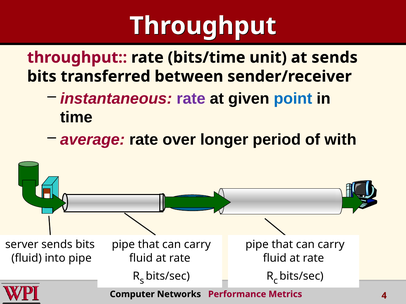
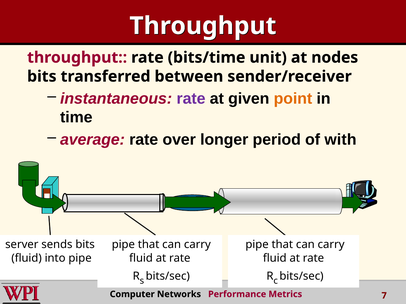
at sends: sends -> nodes (335, 58)
point colour: blue -> orange (293, 99)
4: 4 -> 7 (384, 296)
